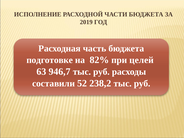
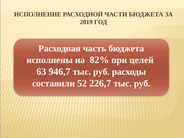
подготовке: подготовке -> исполнены (50, 60)
238,2: 238,2 -> 226,7 (100, 83)
